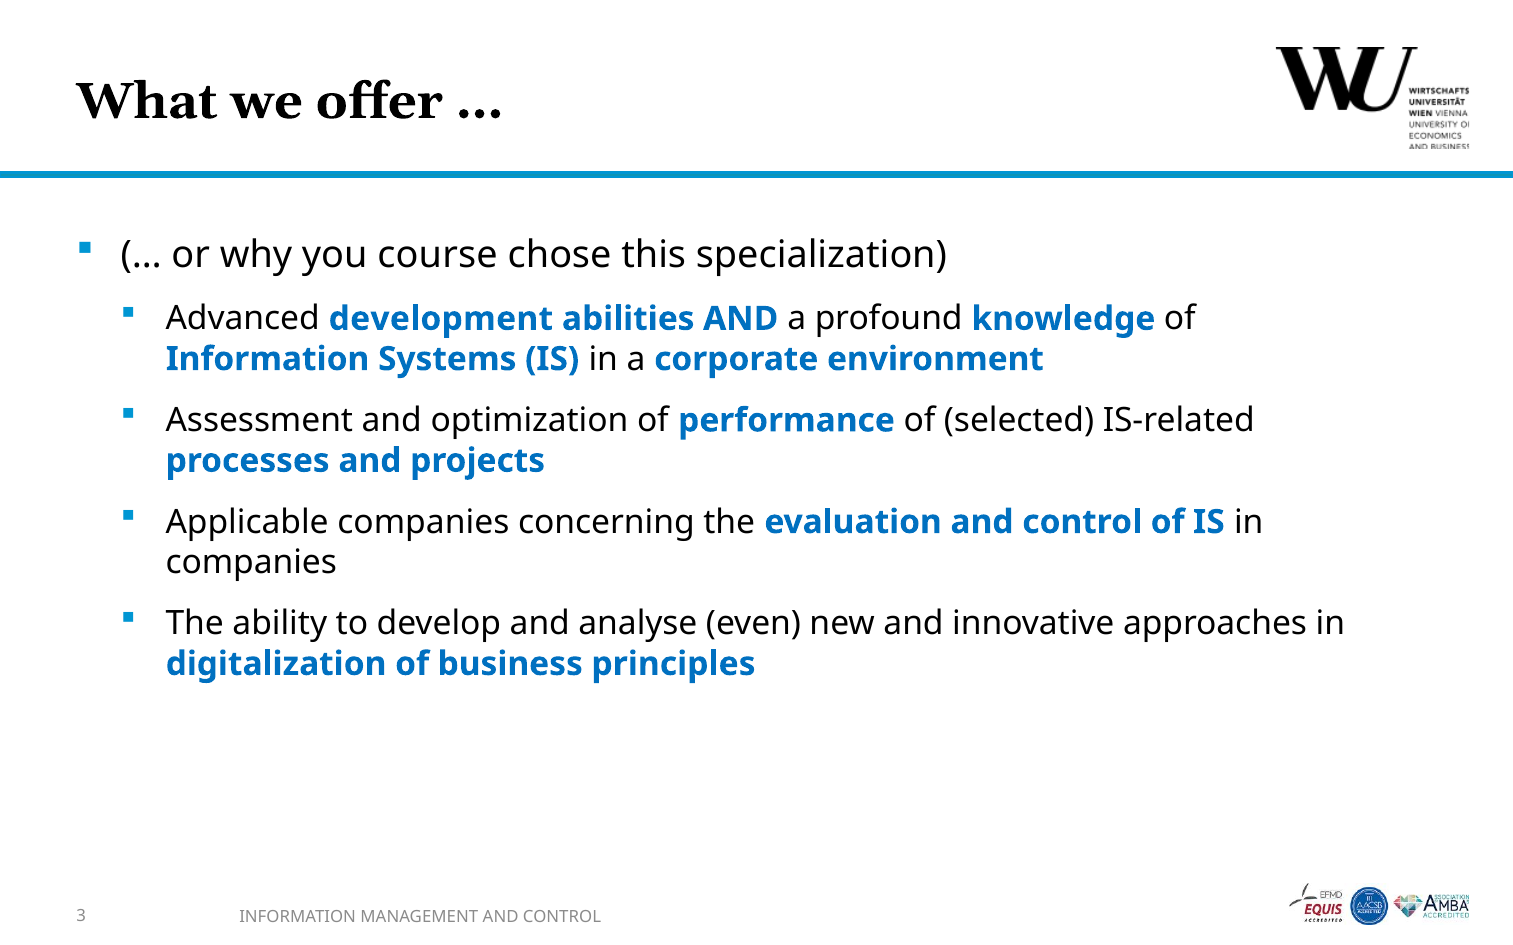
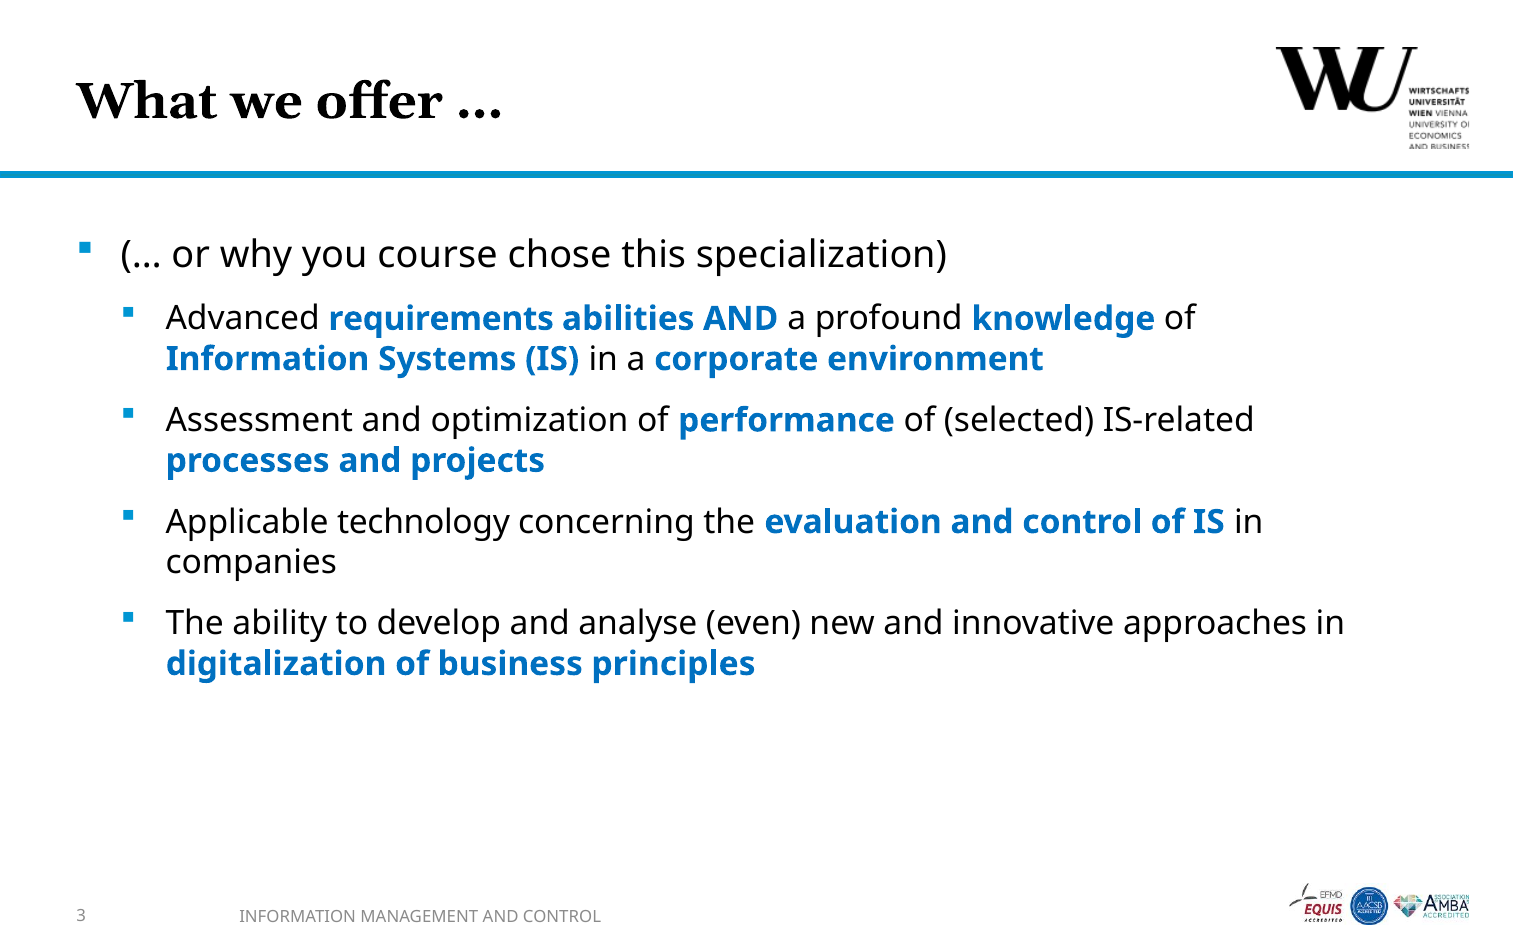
development: development -> requirements (441, 319)
Applicable companies: companies -> technology (423, 522)
